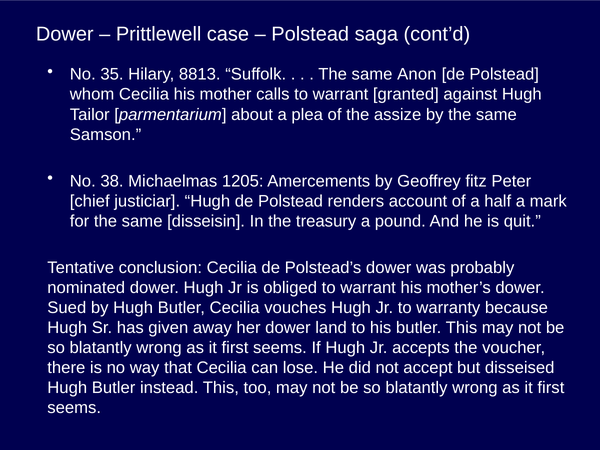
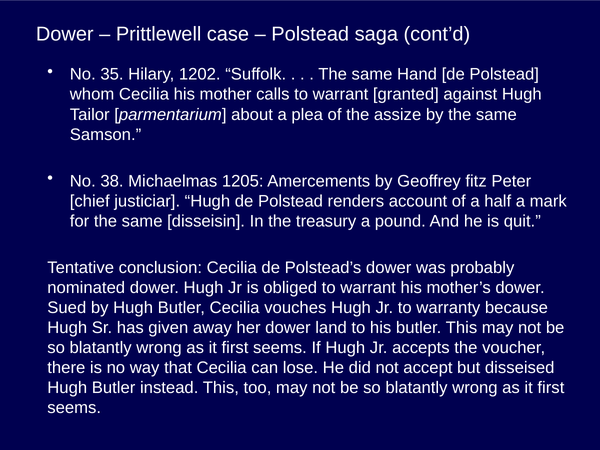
8813: 8813 -> 1202 (200, 74)
Anon: Anon -> Hand (417, 74)
